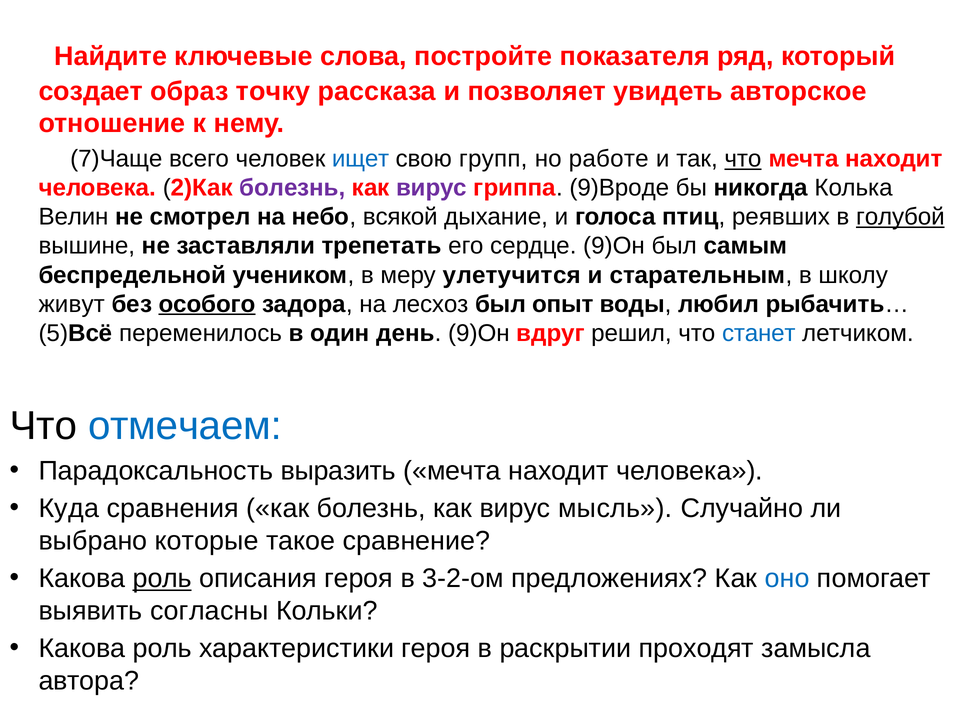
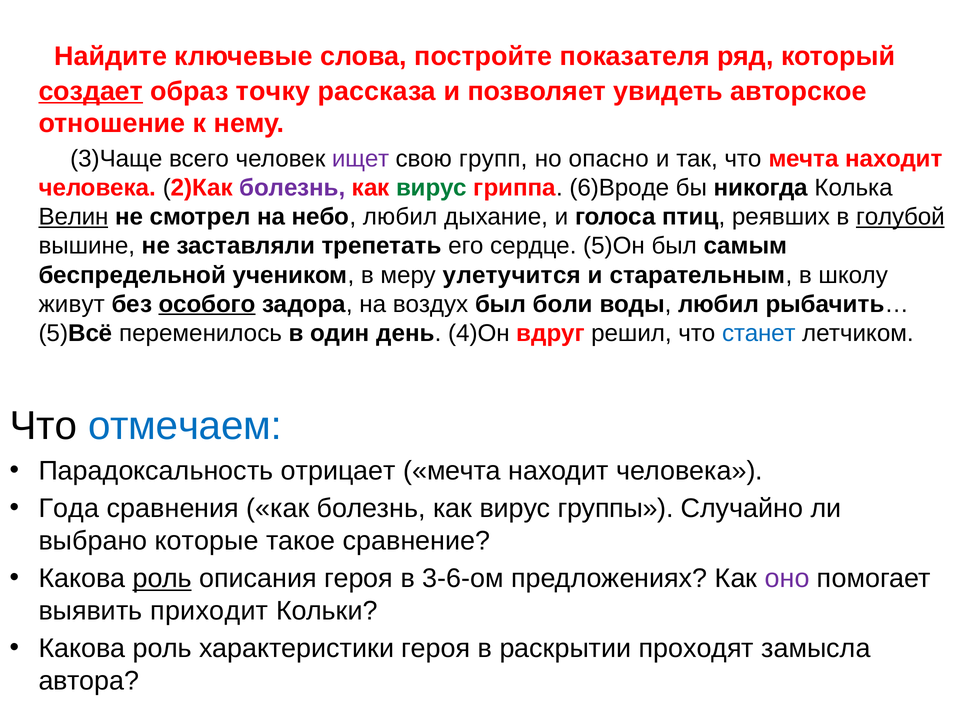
создает underline: none -> present (91, 91)
7)Чаще: 7)Чаще -> 3)Чаще (116, 159)
ищет colour: blue -> purple (361, 159)
работе: работе -> опасно (609, 159)
что underline: present -> none (743, 159)
вирус colour: purple -> green (432, 188)
9)Вроде: 9)Вроде -> 6)Вроде (619, 188)
Велин underline: none -> present (73, 217)
небо всякой: всякой -> любил (400, 217)
сердце 9)Он: 9)Он -> 5)Он (614, 246)
лесхоз: лесхоз -> воздух (430, 304)
опыт: опыт -> боли (563, 304)
день 9)Он: 9)Он -> 4)Он (479, 333)
выразить: выразить -> отрицает (338, 471)
Куда: Куда -> Года (69, 509)
мысль: мысль -> группы (616, 509)
3-2-ом: 3-2-ом -> 3-6-ом (463, 579)
оно colour: blue -> purple (787, 579)
согласны: согласны -> приходит (209, 611)
